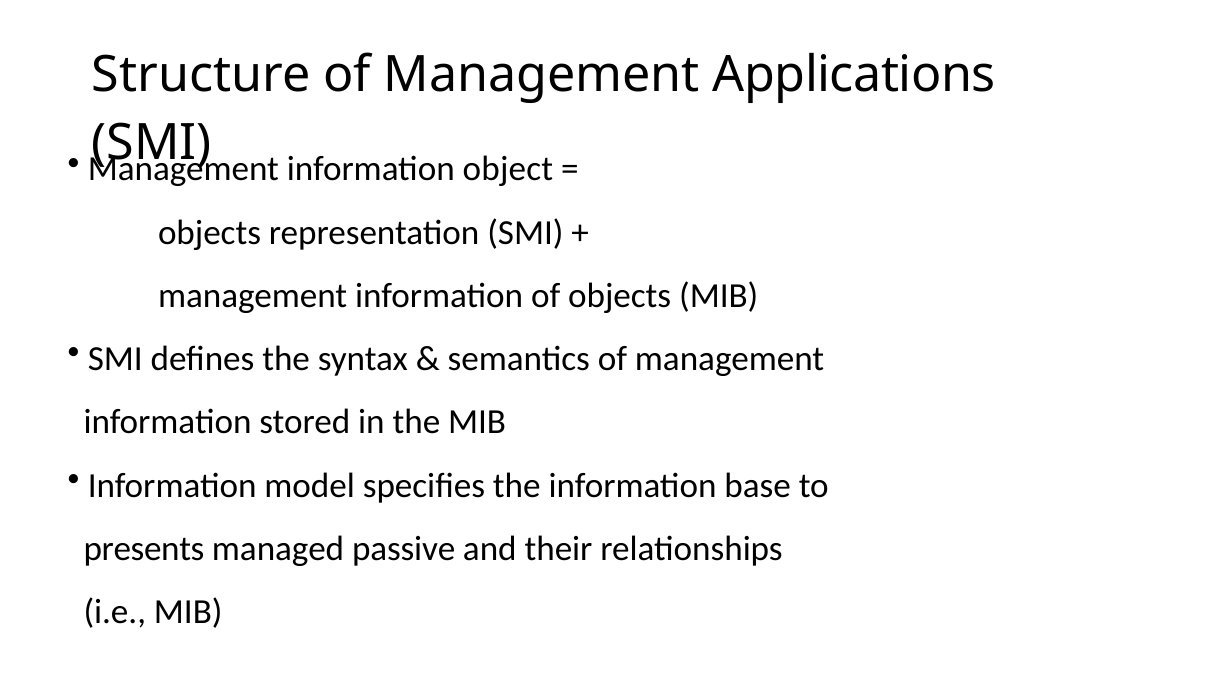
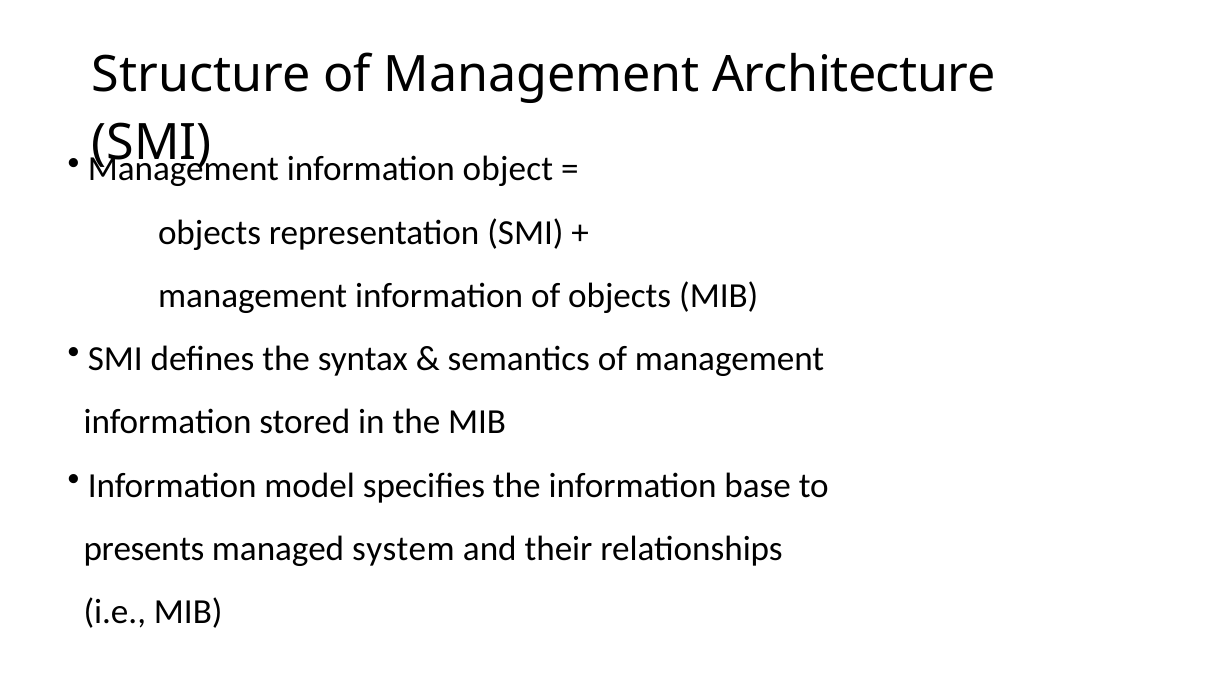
Applications: Applications -> Architecture (854, 75)
passive: passive -> system (403, 549)
